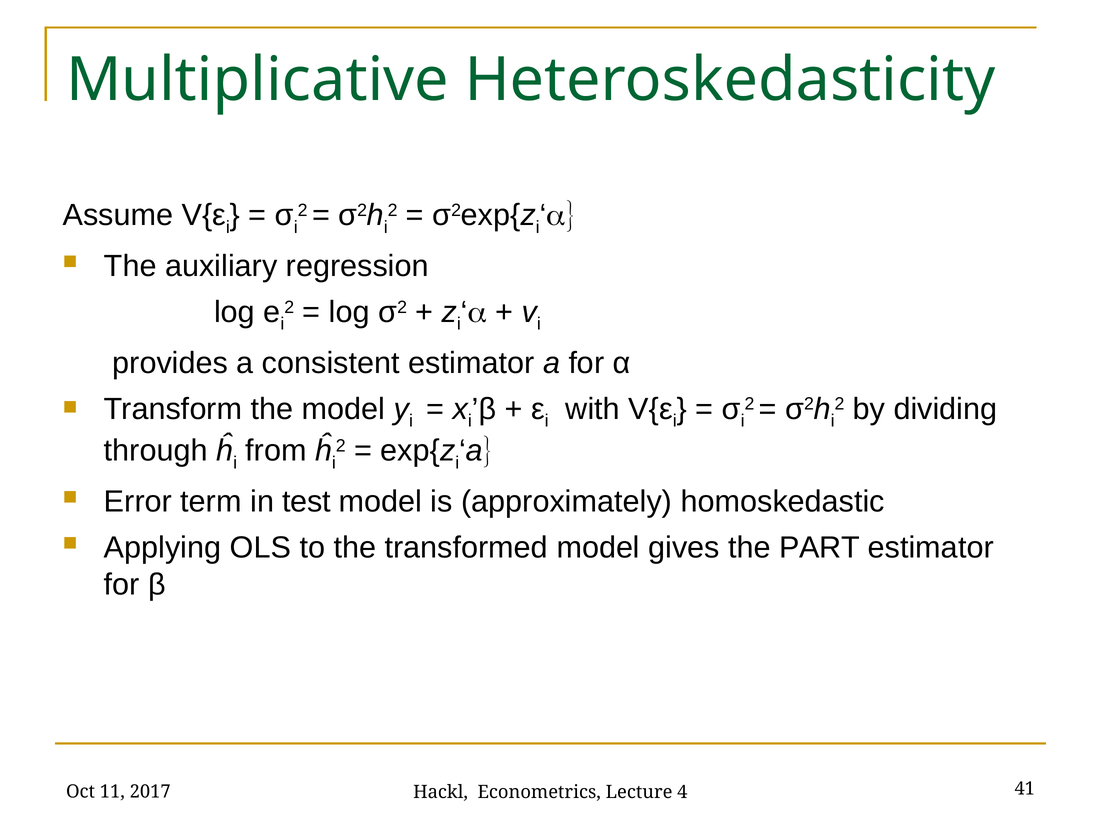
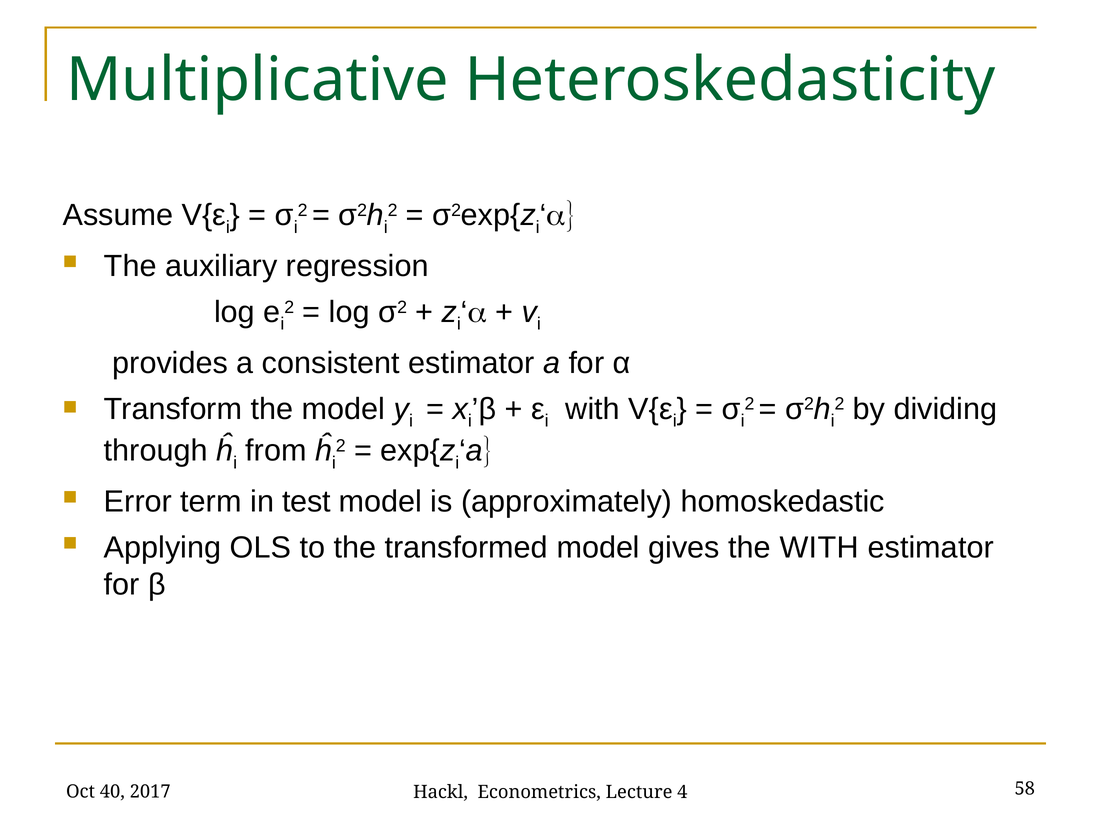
the PART: PART -> WITH (819, 548)
11: 11 -> 40 (112, 792)
41: 41 -> 58 (1025, 789)
